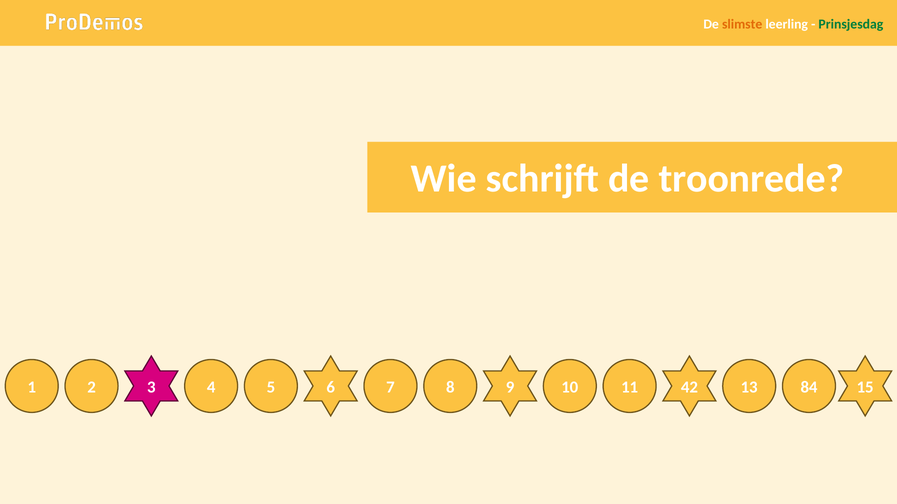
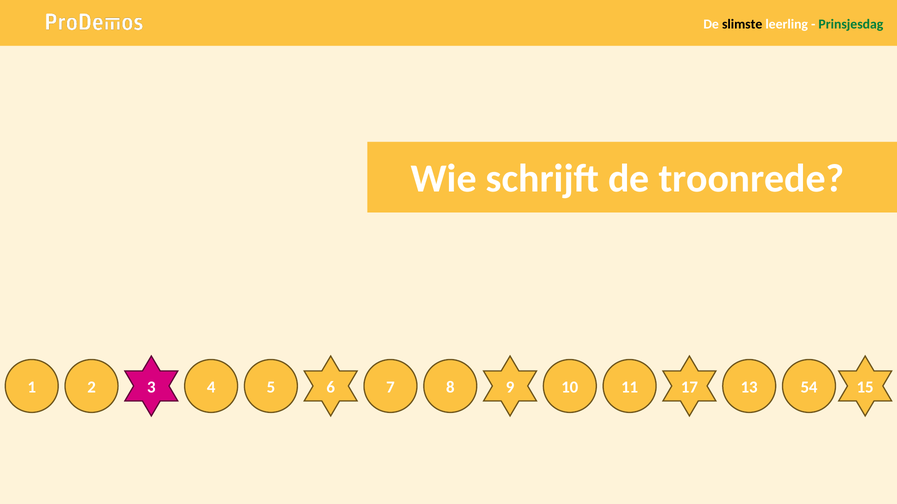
slimste colour: orange -> black (742, 24)
42: 42 -> 17 (689, 388)
84: 84 -> 54 (809, 388)
